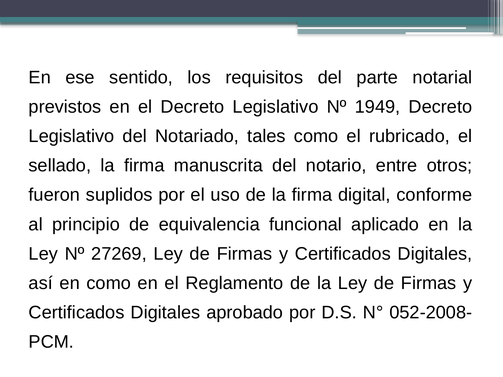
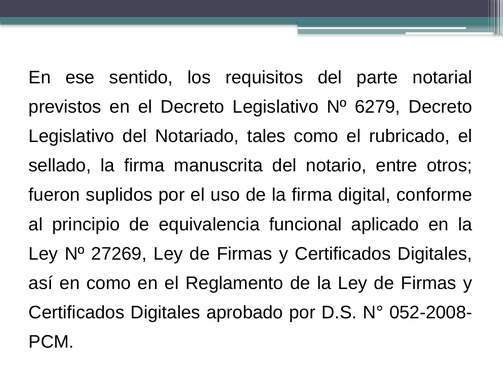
1949: 1949 -> 6279 (378, 107)
